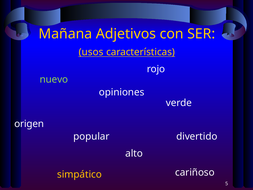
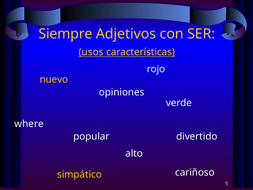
Mañana: Mañana -> Siempre (65, 34)
nuevo colour: light green -> yellow (54, 79)
origen: origen -> where (29, 124)
